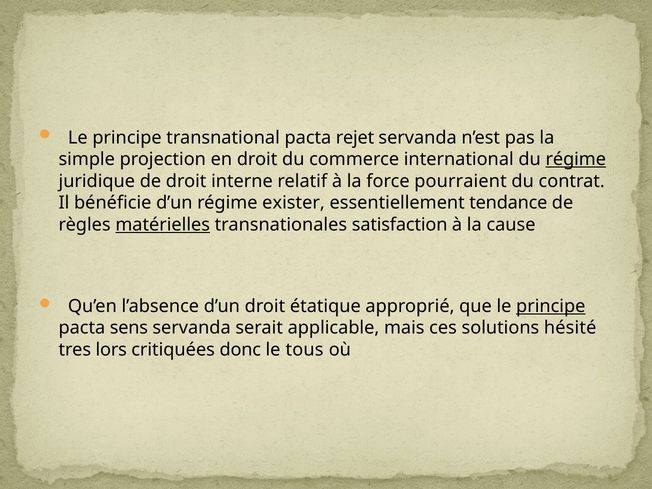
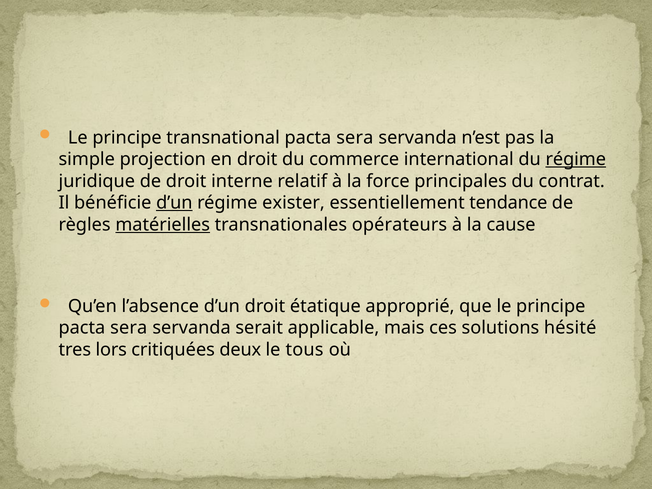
transnational pacta rejet: rejet -> sera (355, 138)
pourraient: pourraient -> principales (461, 181)
d’un underline: none -> present (174, 203)
satisfaction: satisfaction -> opérateurs (400, 225)
principe underline: present -> none (551, 306)
sens: sens -> sera (129, 328)
donc: donc -> deux (240, 350)
